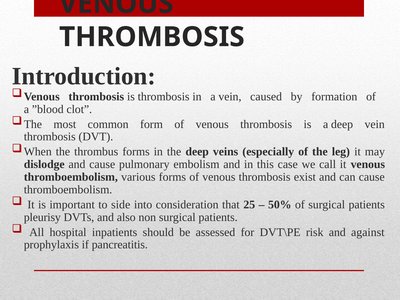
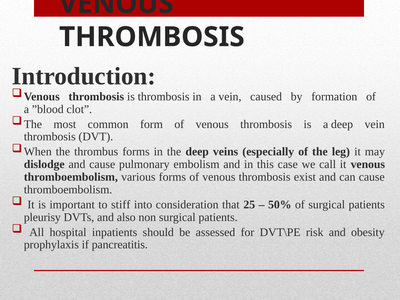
side: side -> stiff (121, 205)
against: against -> obesity (368, 232)
